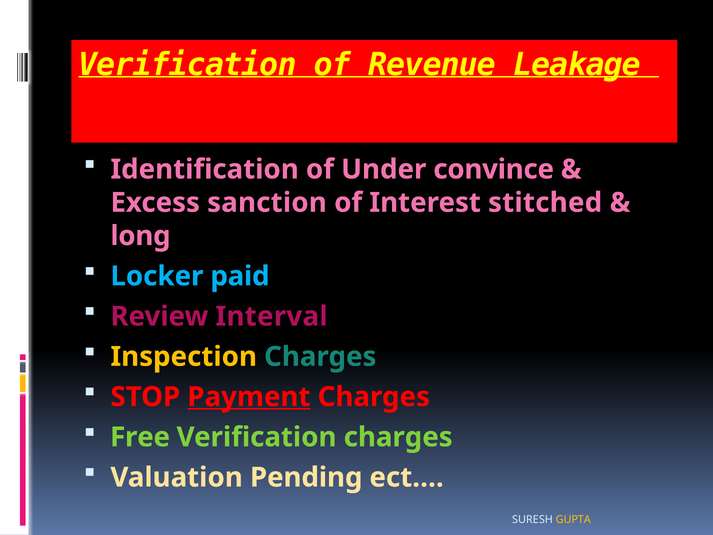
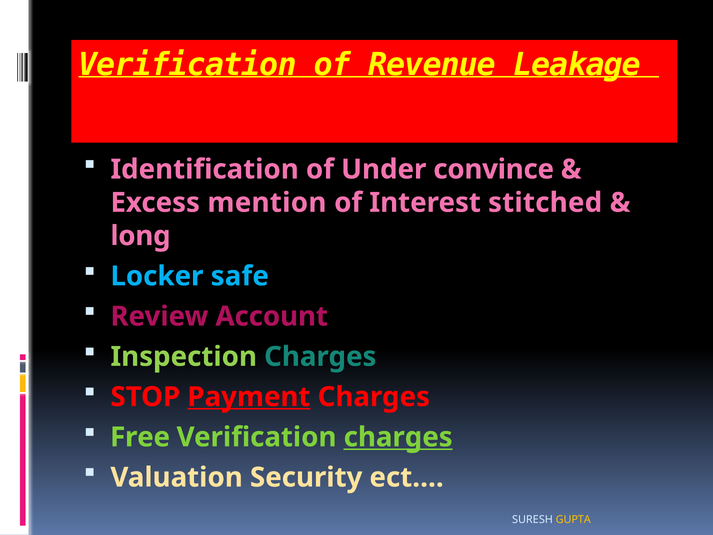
sanction: sanction -> mention (267, 203)
paid: paid -> safe (240, 276)
Interval: Interval -> Account (272, 316)
Inspection colour: yellow -> light green (184, 357)
charges underline: none -> present (398, 437)
Pending: Pending -> Security (306, 477)
